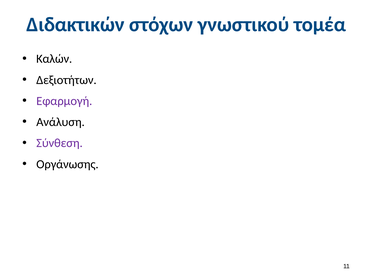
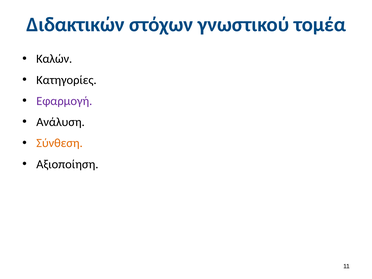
Δεξιοτήτων: Δεξιοτήτων -> Κατηγορίες (66, 80)
Σύνθεση colour: purple -> orange (59, 143)
Οργάνωσης: Οργάνωσης -> Αξιοποίηση (67, 164)
